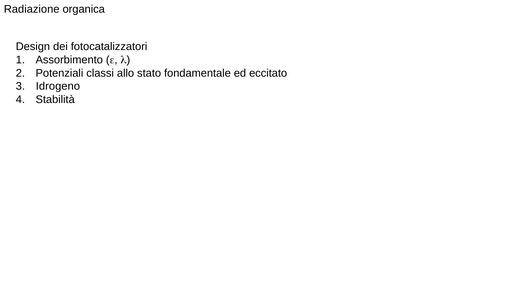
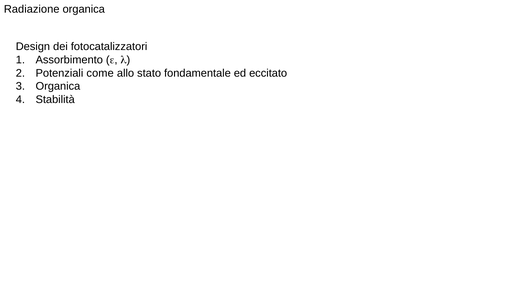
classi: classi -> come (100, 73)
Idrogeno: Idrogeno -> Organica (58, 86)
